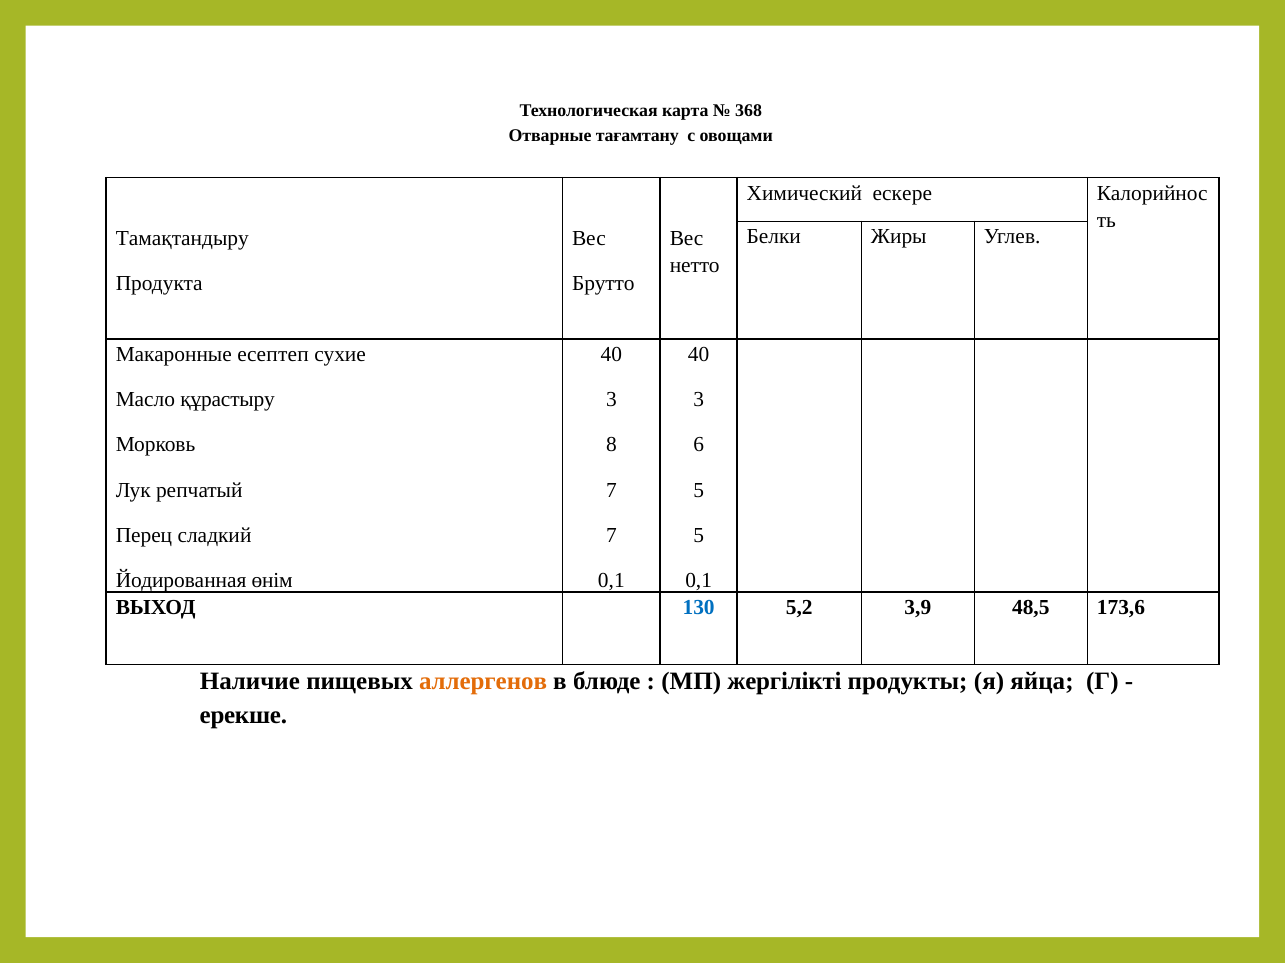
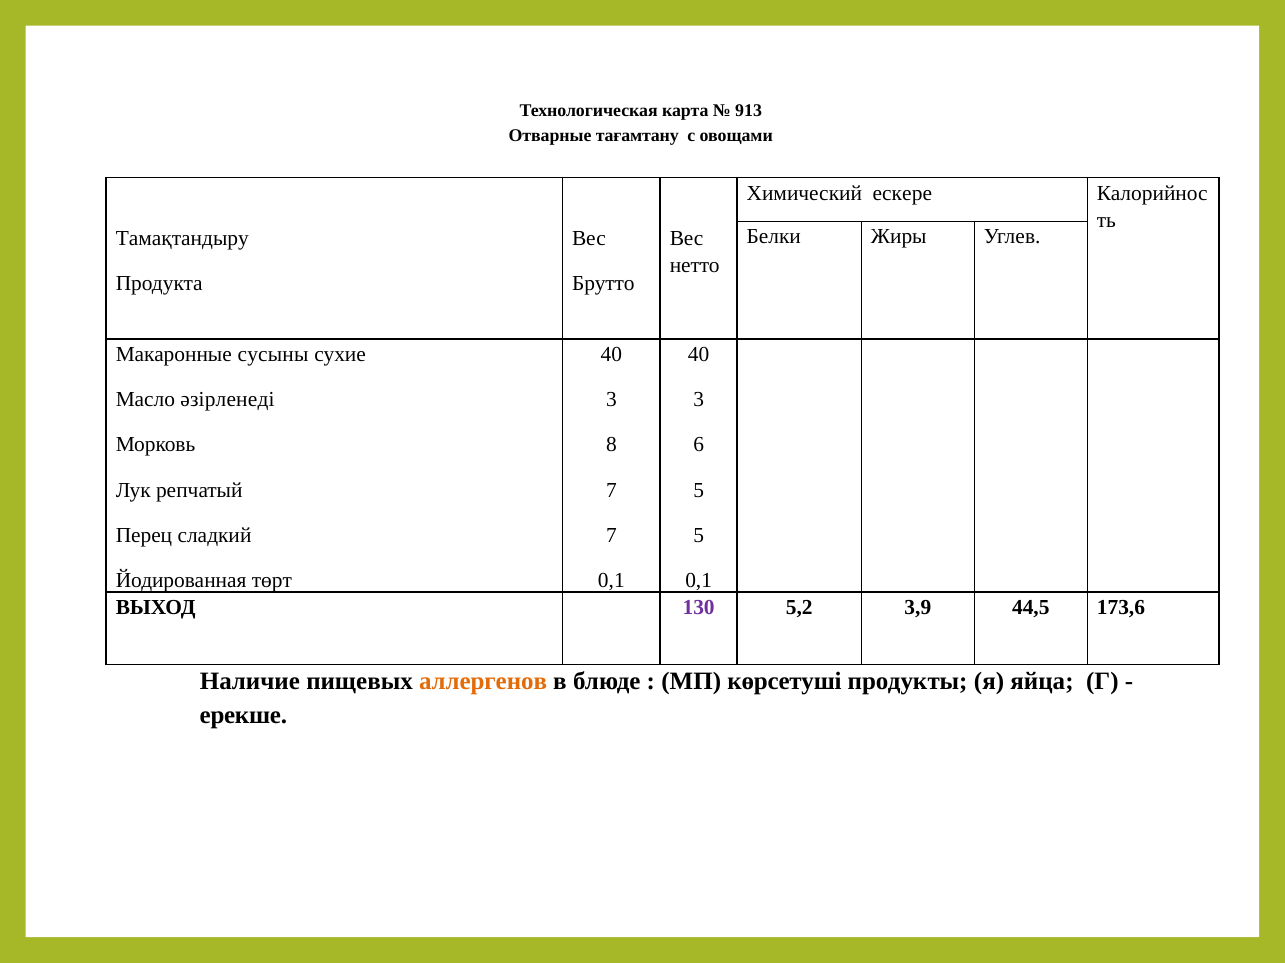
368: 368 -> 913 (749, 111)
есептеп: есептеп -> сусыны (273, 355)
құрастыру: құрастыру -> әзірленеді (227, 400)
өнім: өнім -> төрт (272, 581)
130 colour: blue -> purple (699, 608)
48,5: 48,5 -> 44,5 (1031, 608)
жергілікті: жергілікті -> көрсетуші (785, 681)
